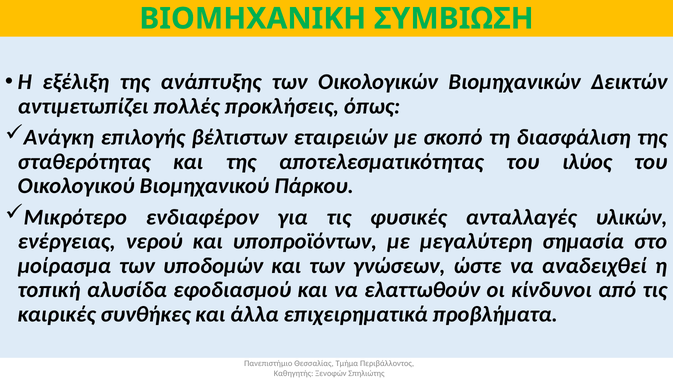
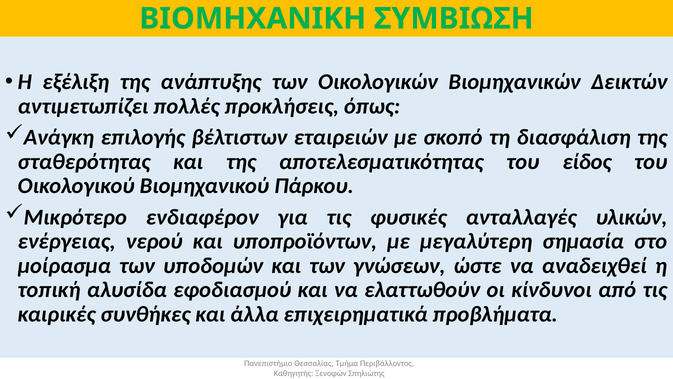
ιλύος: ιλύος -> είδος (587, 161)
